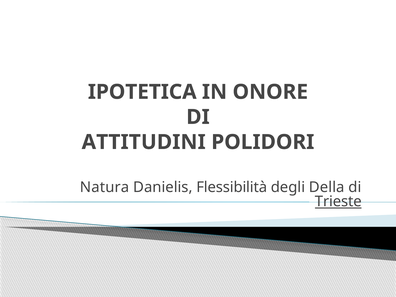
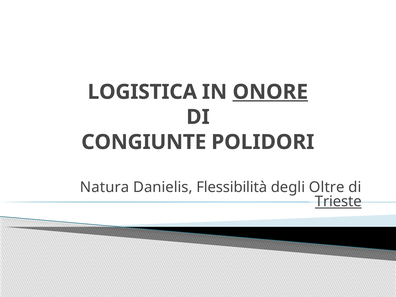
IPOTETICA: IPOTETICA -> LOGISTICA (142, 92)
ONORE underline: none -> present (270, 92)
ATTITUDINI: ATTITUDINI -> CONGIUNTE (144, 142)
Della: Della -> Oltre (327, 187)
